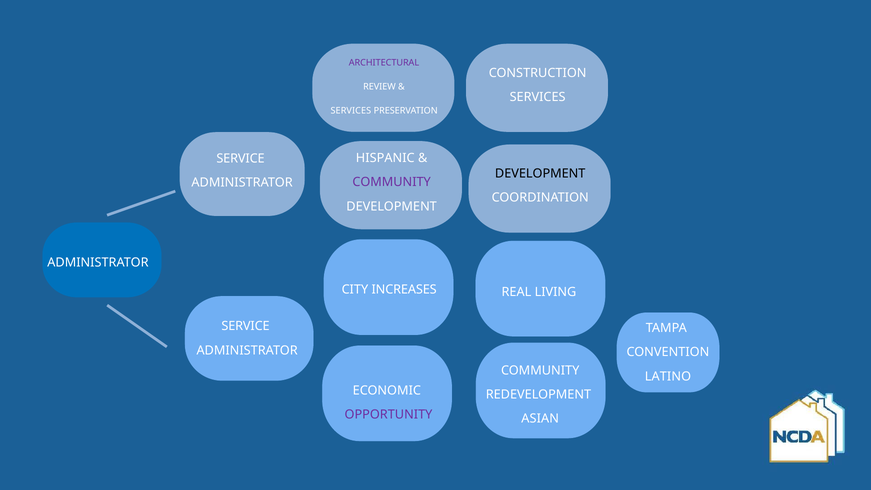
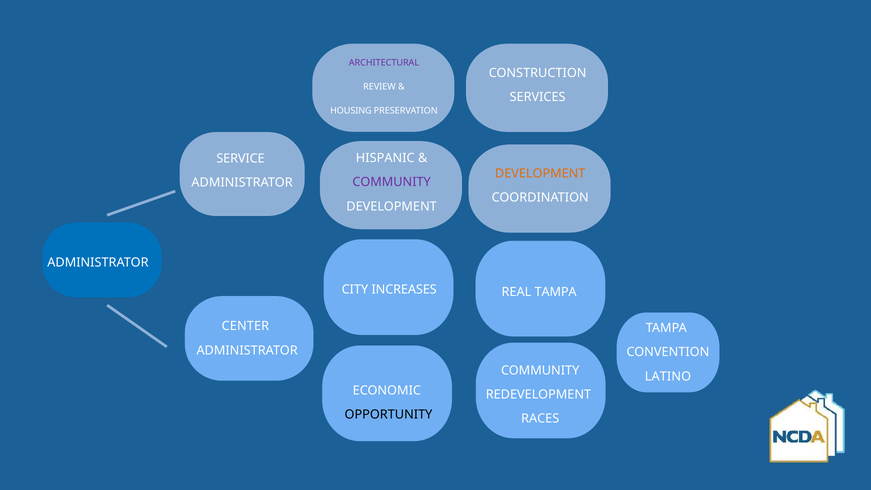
SERVICES: SERVICES -> HOUSING (351, 111)
DEVELOPMENT colour: black -> orange (540, 174)
REAL LIVING: LIVING -> TAMPA (556, 292)
SERVICE: SERVICE -> CENTER (245, 326)
OPPORTUNITY colour: purple -> black (388, 415)
ASIAN: ASIAN -> RACES (540, 419)
